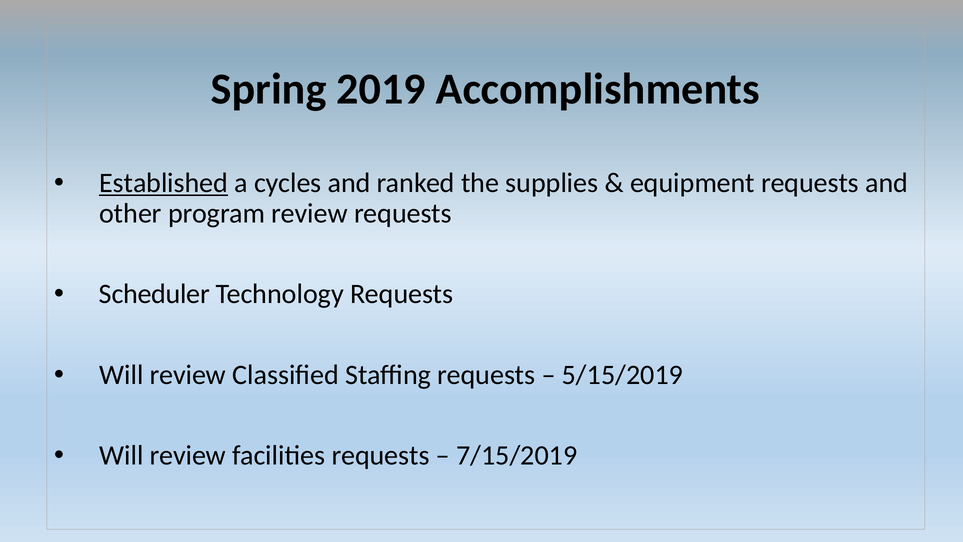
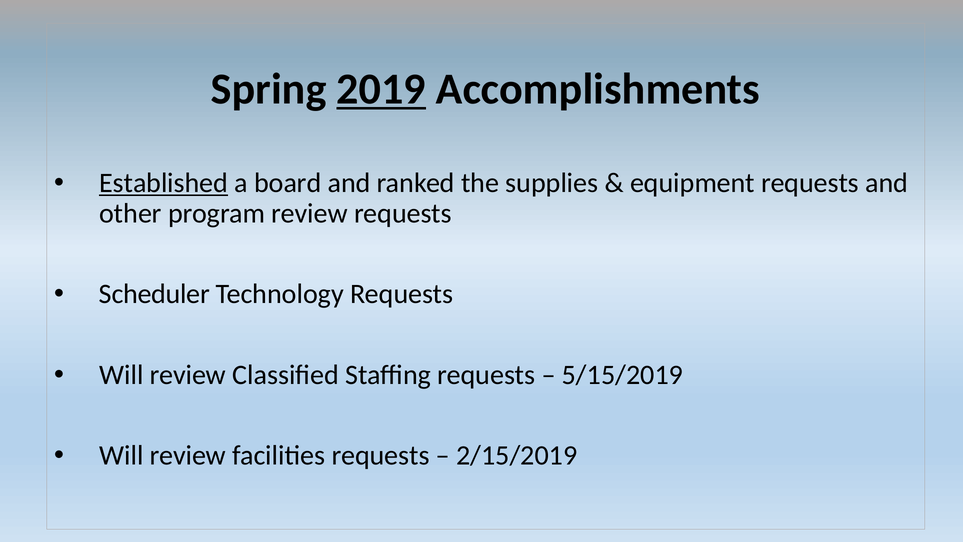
2019 underline: none -> present (381, 89)
cycles: cycles -> board (288, 183)
7/15/2019: 7/15/2019 -> 2/15/2019 (517, 455)
